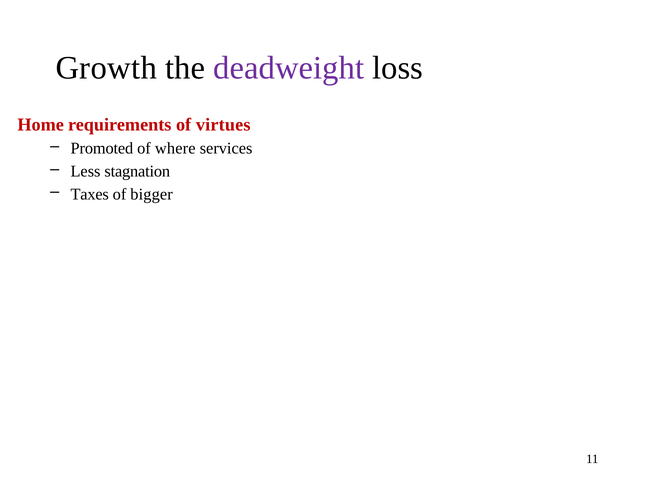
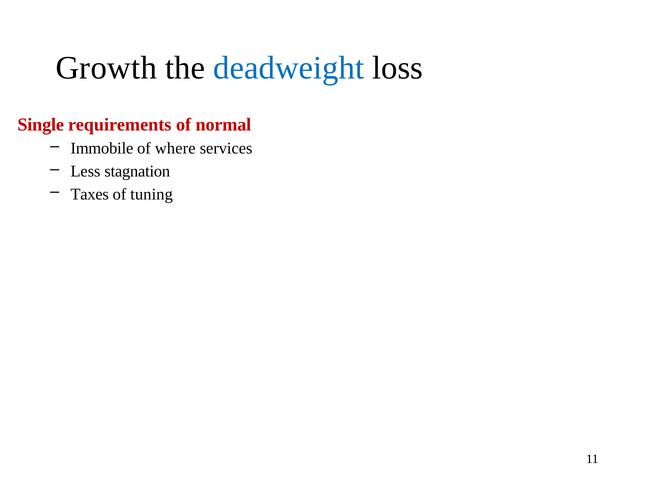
deadweight colour: purple -> blue (289, 68)
Home: Home -> Single (41, 124)
virtues: virtues -> normal (223, 124)
Promoted: Promoted -> Immobile (102, 148)
bigger: bigger -> tuning (152, 194)
